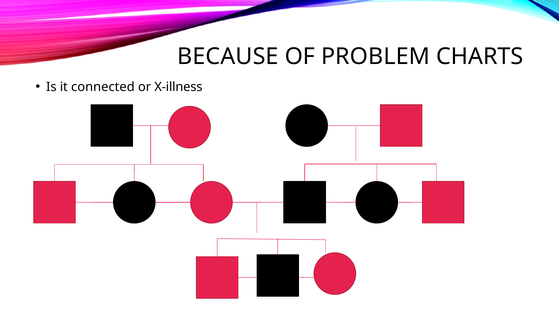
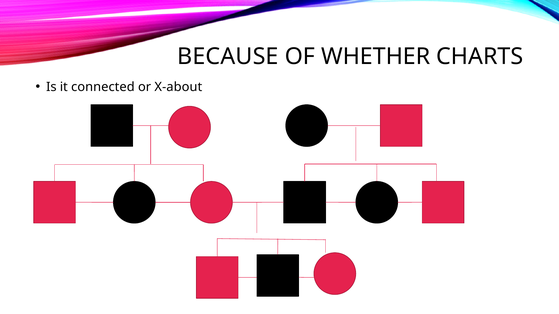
PROBLEM: PROBLEM -> WHETHER (376, 56)
X-illness: X-illness -> X-about (178, 87)
